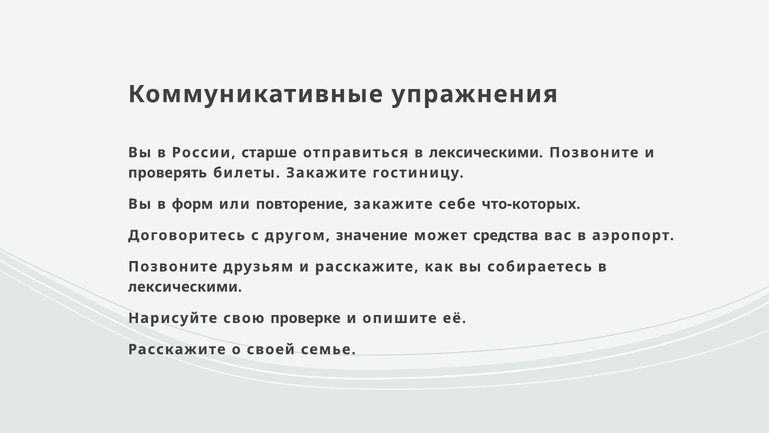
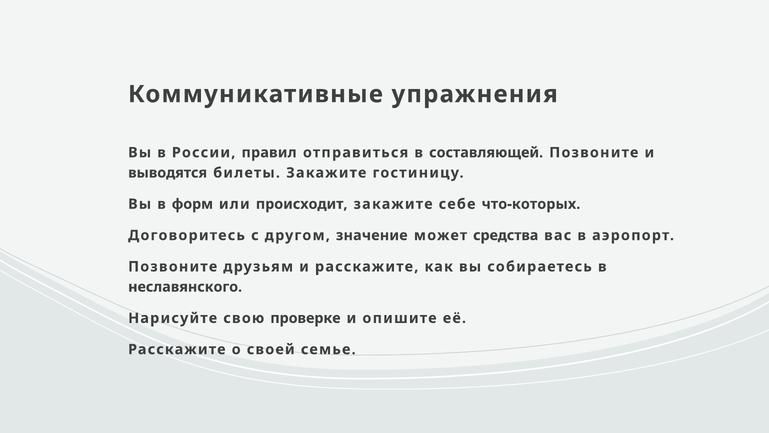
старше: старше -> правил (269, 152)
отправиться в лексическими: лексическими -> составляющей (486, 152)
проверять: проверять -> выводятся (168, 173)
повторение: повторение -> происходит (302, 204)
лексическими: лексическими -> неславянского (185, 287)
